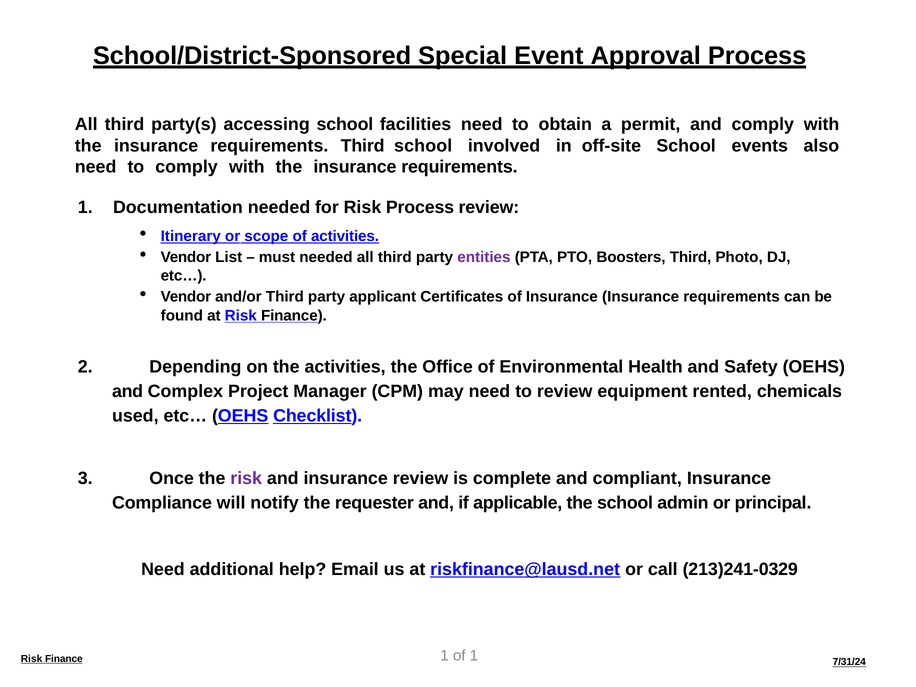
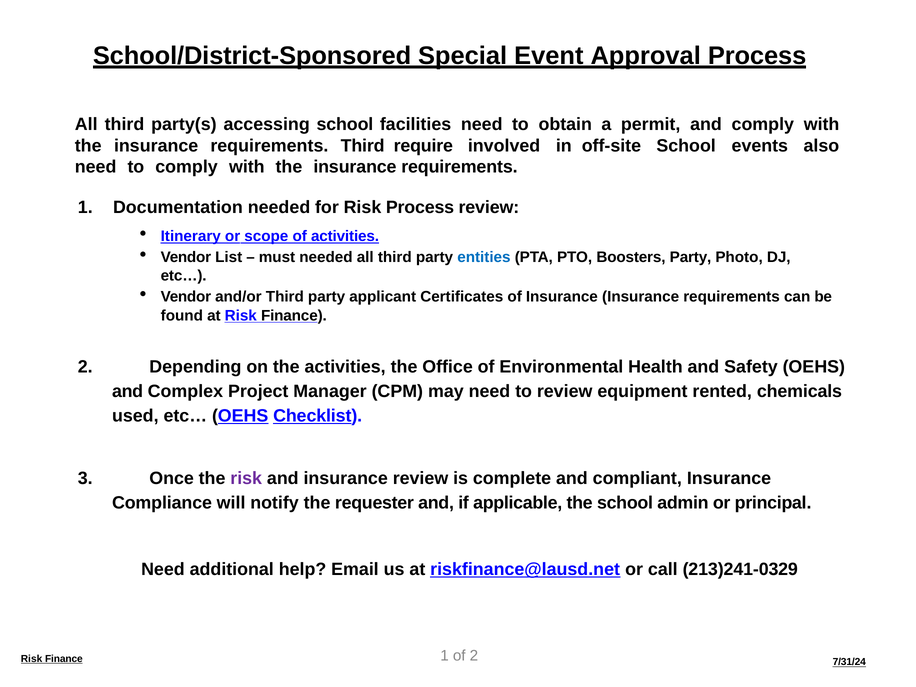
Third school: school -> require (423, 146)
entities colour: purple -> blue (484, 257)
Boosters Third: Third -> Party (691, 257)
of 1: 1 -> 2 (474, 656)
